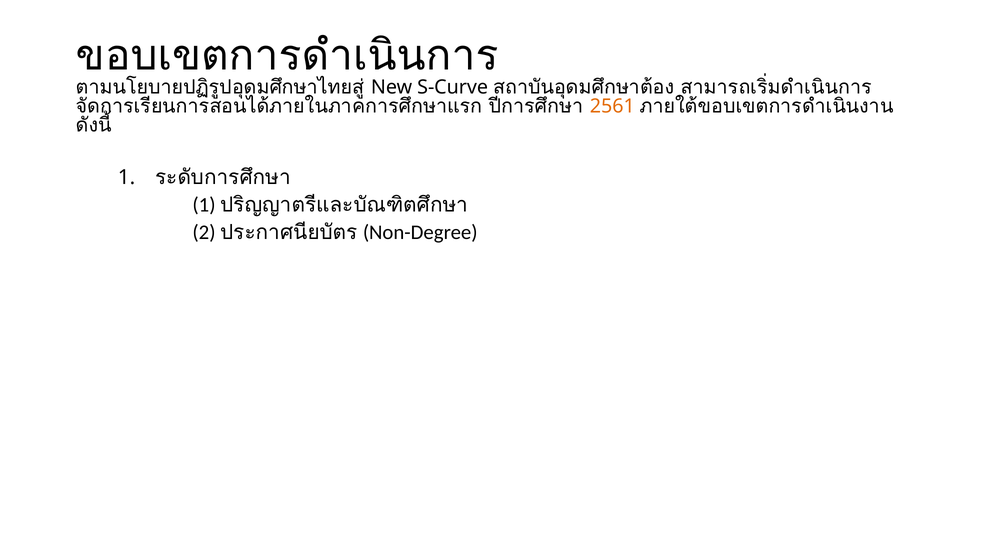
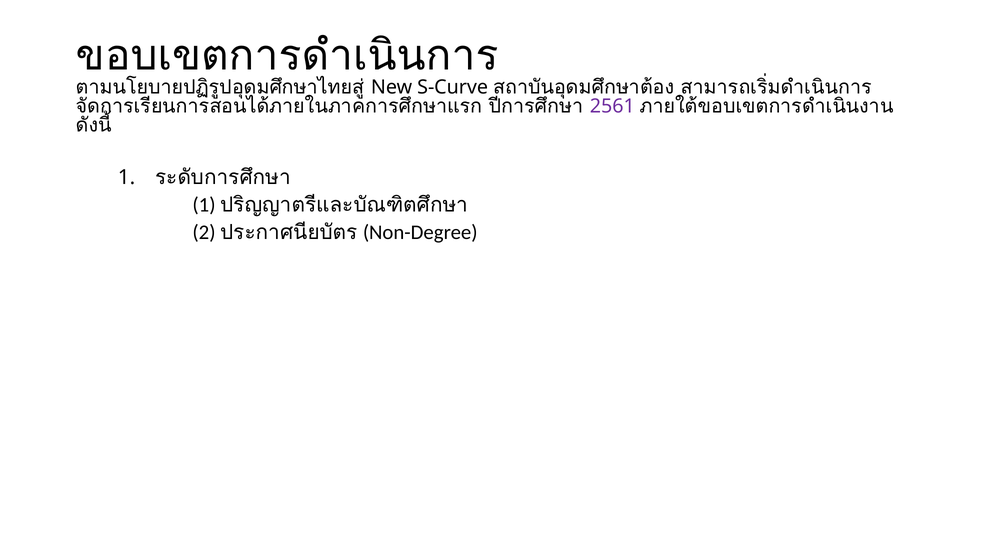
2561 colour: orange -> purple (612, 106)
